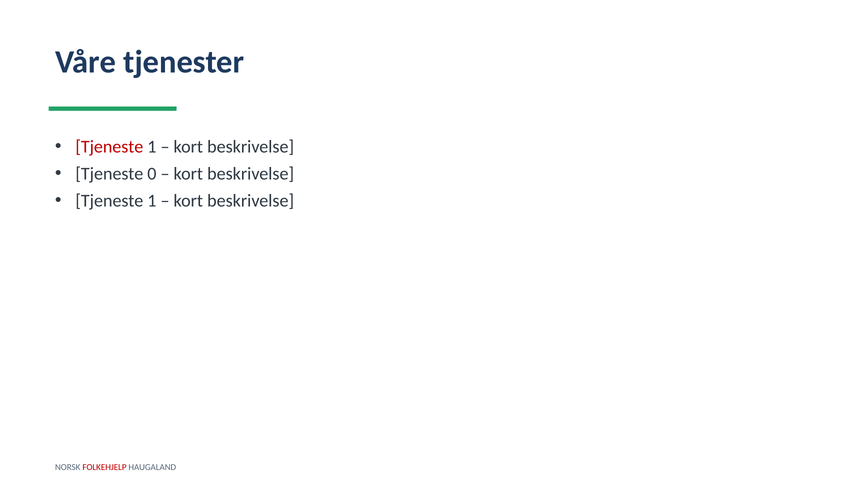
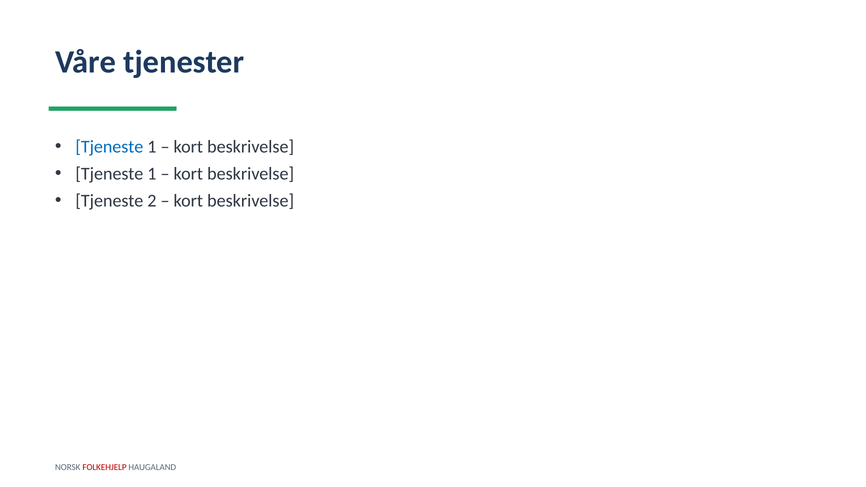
Tjeneste colour: red -> blue (109, 147)
0: 0 -> 1 (152, 174)
1: 1 -> 2 (152, 201)
